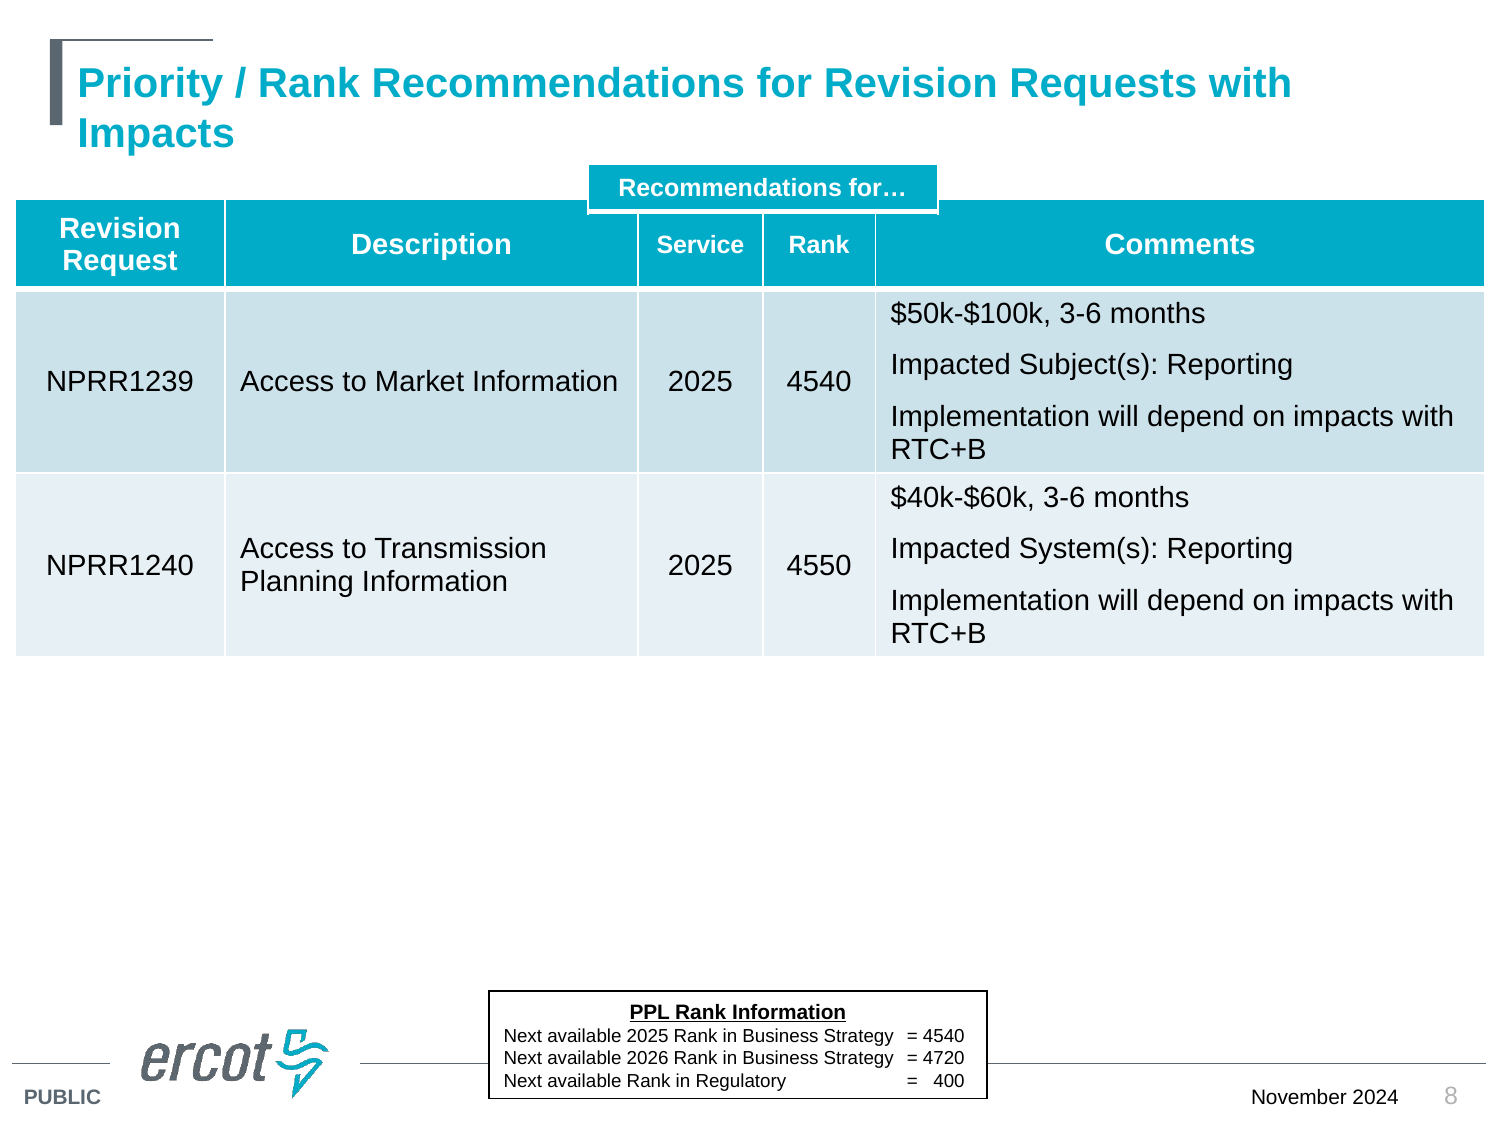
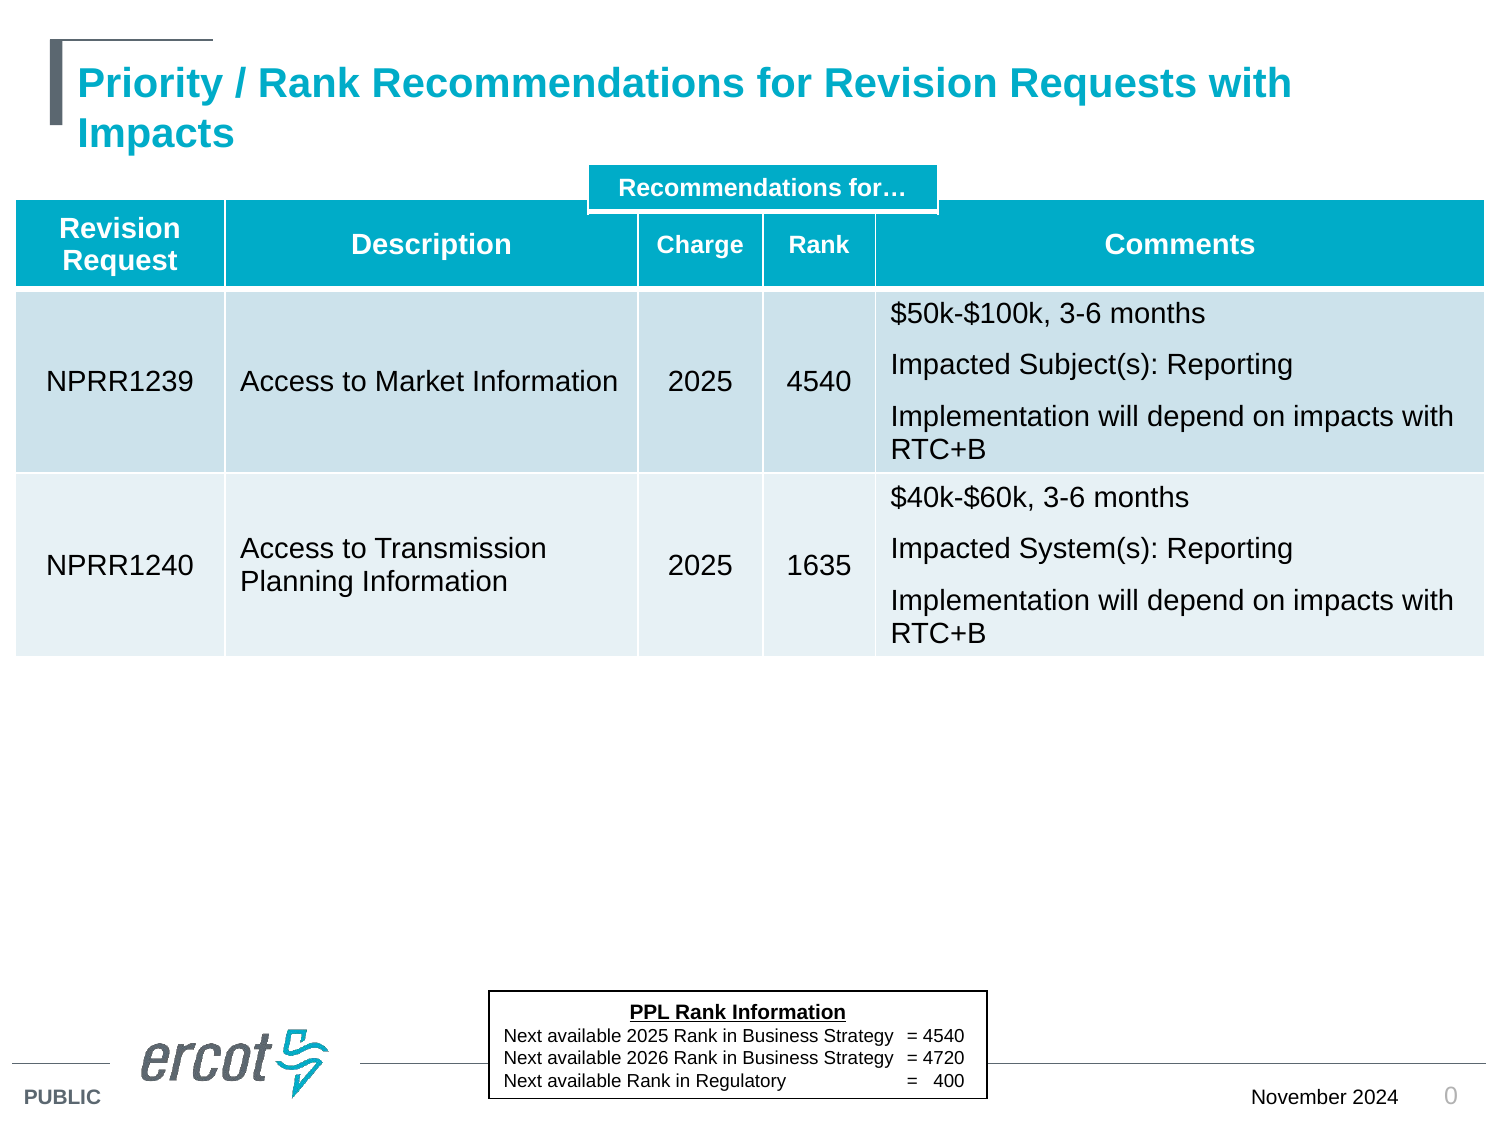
Service: Service -> Charge (700, 245)
4550: 4550 -> 1635 (819, 565)
8: 8 -> 0 (1451, 1096)
